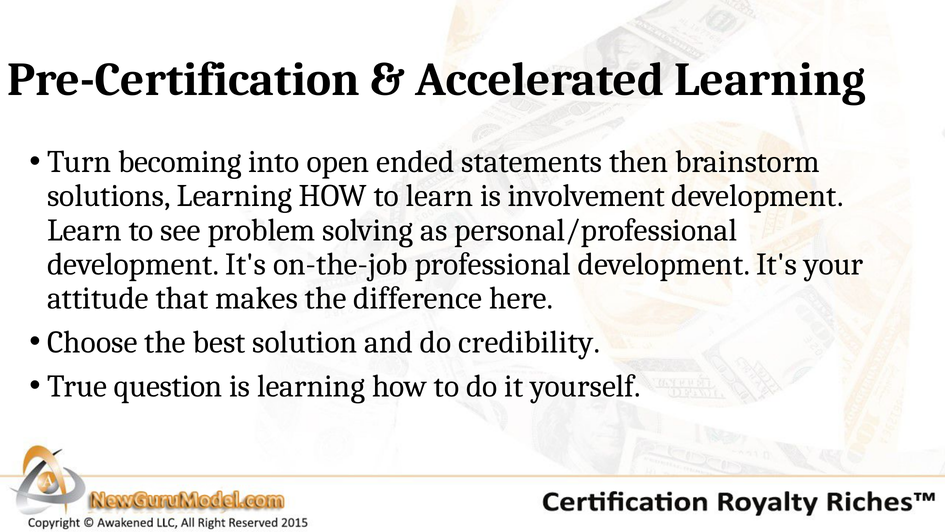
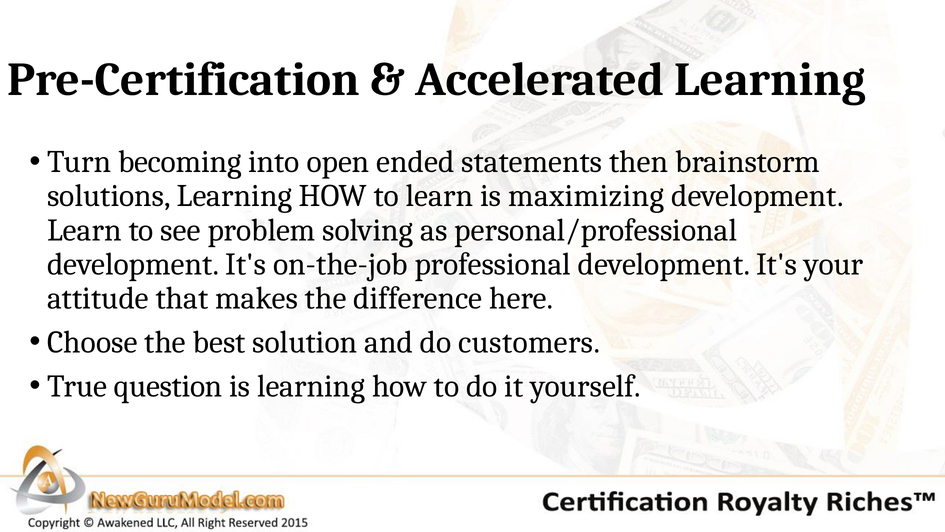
involvement: involvement -> maximizing (586, 196)
credibility: credibility -> customers (529, 342)
